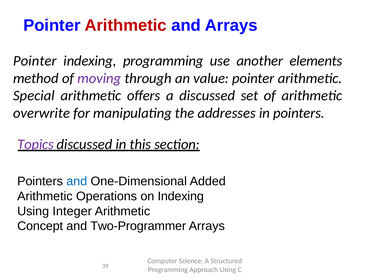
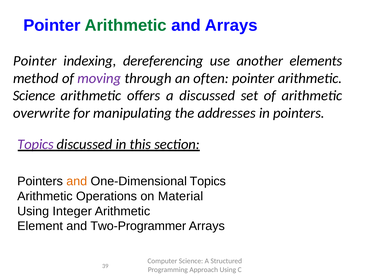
Arithmetic colour: red -> green (126, 25)
indexing programming: programming -> dereferencing (163, 61)
value: value -> often (211, 78)
Special: Special -> Science (34, 96)
and colour: blue -> orange (77, 182)
One-Dimensional Added: Added -> Topics (208, 182)
on Indexing: Indexing -> Material (181, 197)
Concept: Concept -> Element (40, 226)
